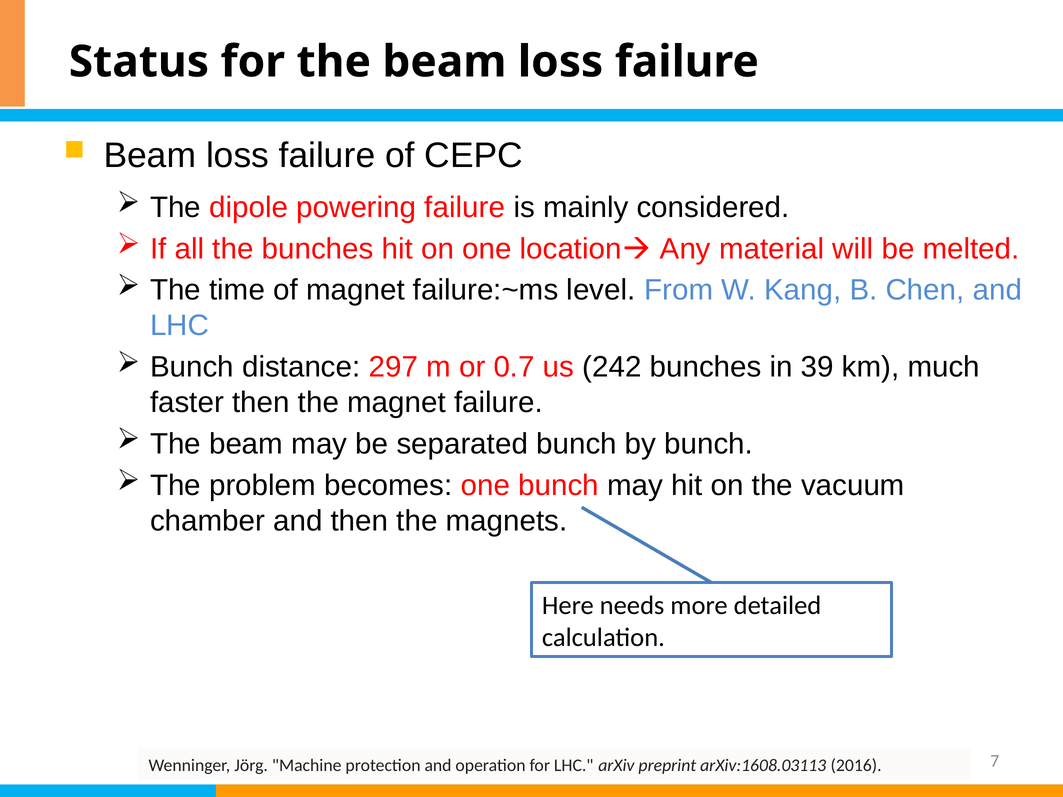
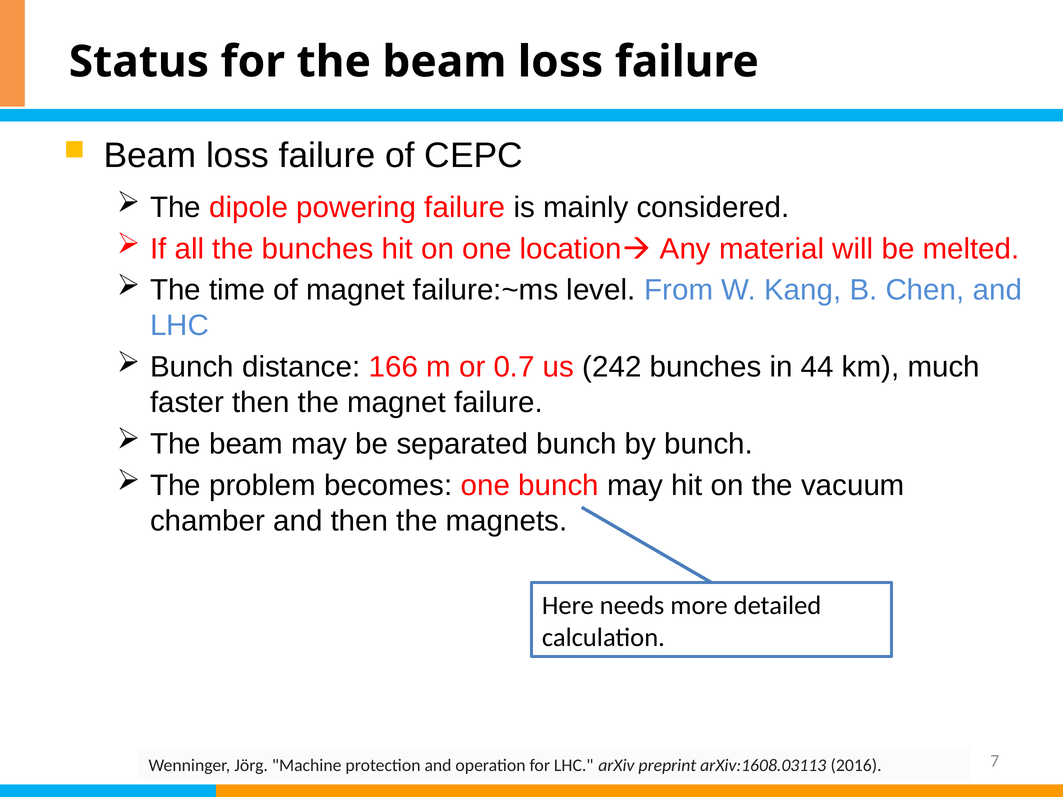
297: 297 -> 166 (393, 367)
39: 39 -> 44 (817, 367)
